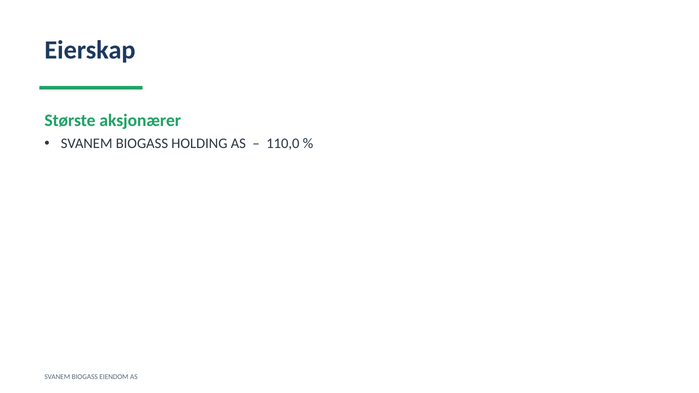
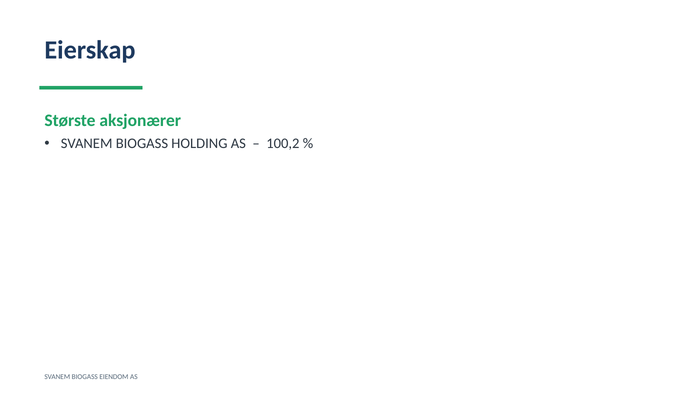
110,0: 110,0 -> 100,2 (283, 144)
